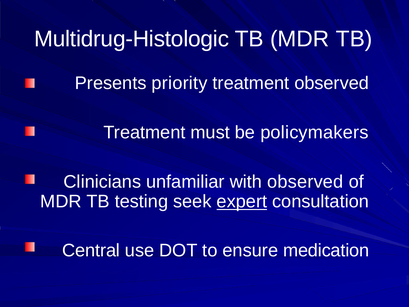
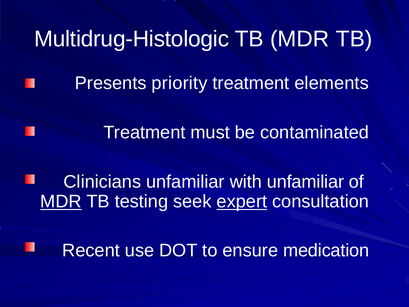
treatment observed: observed -> elements (332, 83)
policymakers: policymakers -> contaminated (315, 132)
with observed: observed -> unfamiliar (306, 182)
MDR underline: none -> present (61, 201)
Central: Central -> Recent (91, 250)
